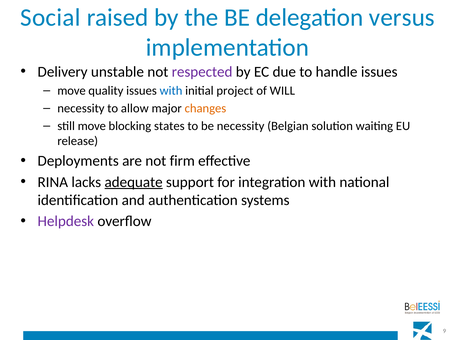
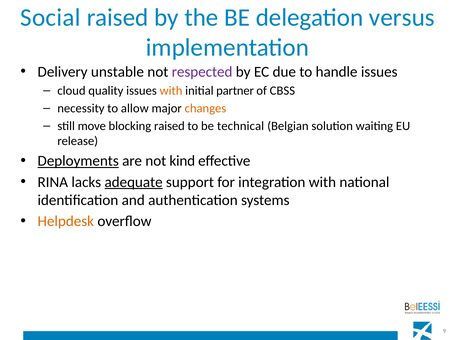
move: move -> cloud (71, 91)
with colour: blue -> orange (171, 91)
project: project -> partner (235, 91)
WILL: WILL -> CBSS (282, 91)
blocking states: states -> raised (169, 126)
be necessity: necessity -> technical (241, 126)
Deployments underline: none -> present (78, 161)
firm: firm -> kind (182, 161)
Helpdesk colour: purple -> orange (66, 221)
